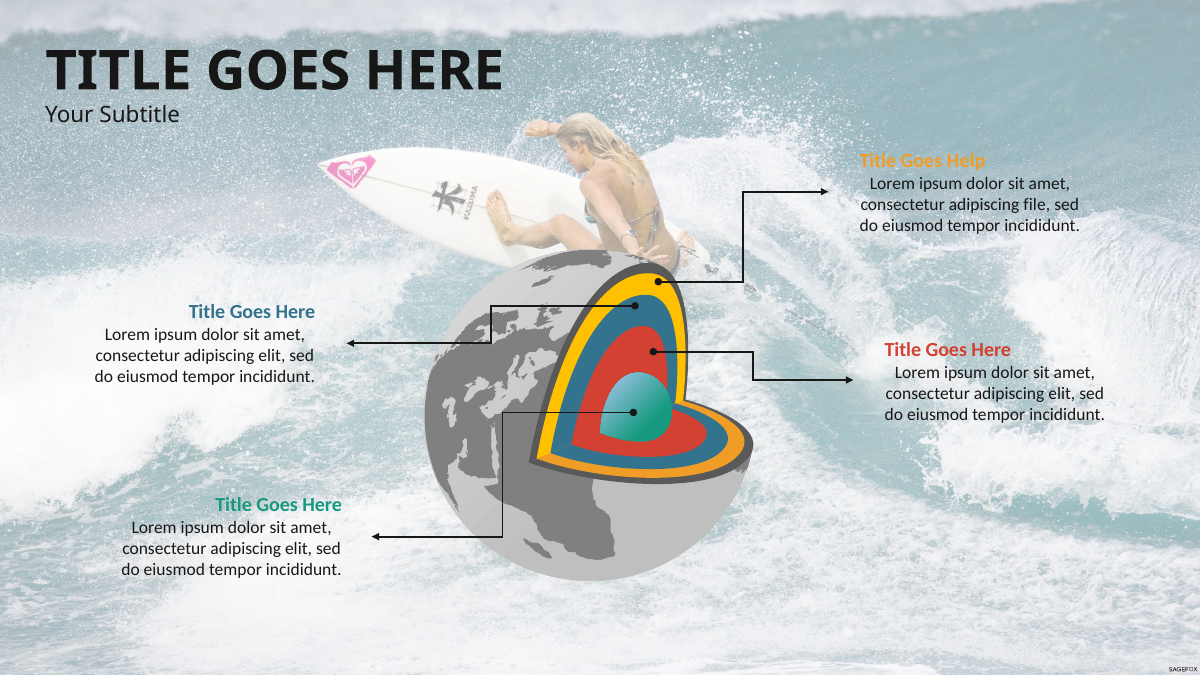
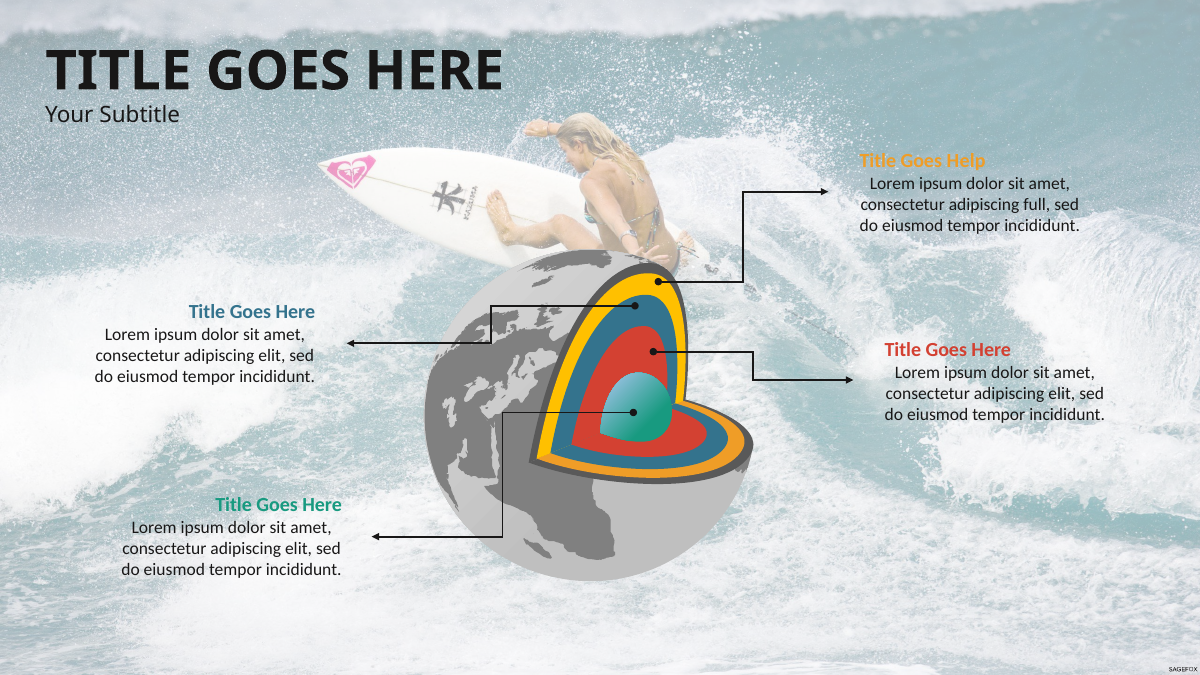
file: file -> full (1037, 205)
